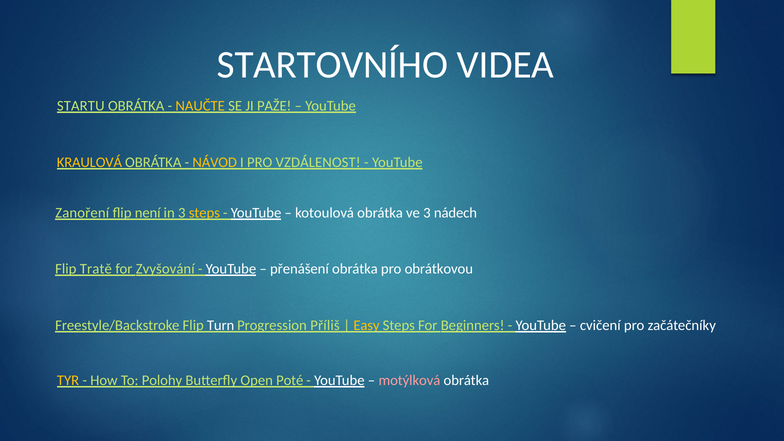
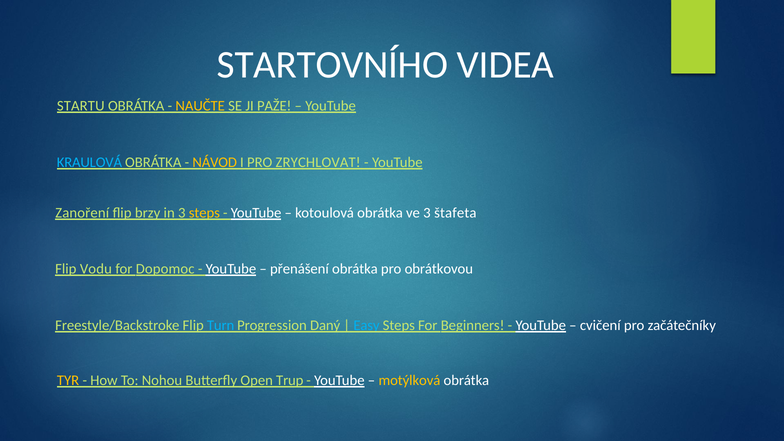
KRAULOVÁ colour: yellow -> light blue (89, 162)
VZDÁLENOST: VZDÁLENOST -> ZRYCHLOVAT (318, 162)
není: není -> brzy (148, 213)
nádech: nádech -> štafeta (455, 213)
Tratě: Tratě -> Vodu (96, 269)
Zvyšování: Zvyšování -> Dopomoc (165, 269)
Turn colour: white -> light blue (221, 325)
Příliš: Příliš -> Daný (325, 325)
Easy colour: yellow -> light blue (367, 325)
Polohy: Polohy -> Nohou (162, 380)
Poté: Poté -> Trup (290, 380)
motýlková colour: pink -> yellow (409, 380)
